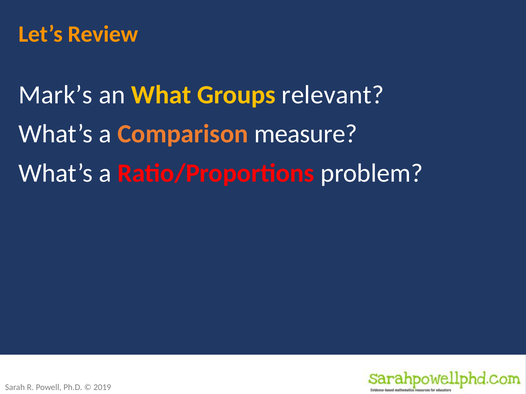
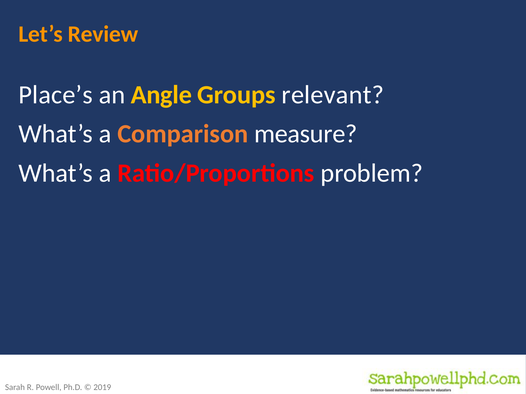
Mark’s: Mark’s -> Place’s (56, 95)
What: What -> Angle (161, 95)
